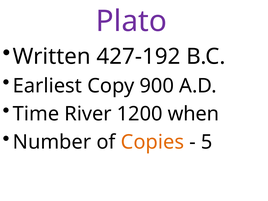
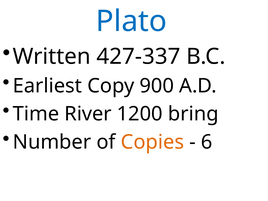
Plato colour: purple -> blue (131, 21)
427-192: 427-192 -> 427-337 (138, 56)
when: when -> bring (193, 114)
5: 5 -> 6 (207, 142)
